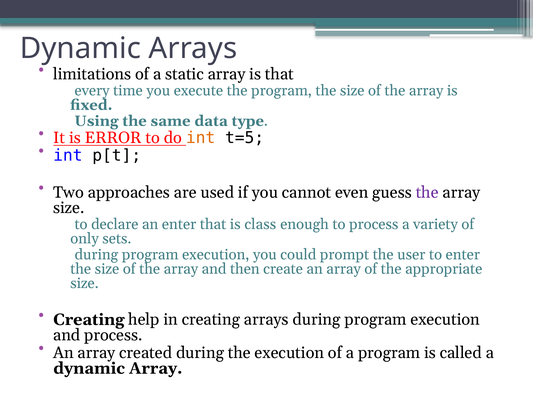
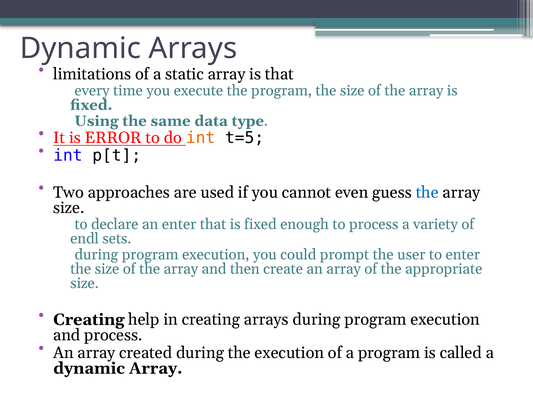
the colour: purple -> blue (427, 192)
that is class: class -> fixed (260, 224)
only: only -> endl (85, 239)
